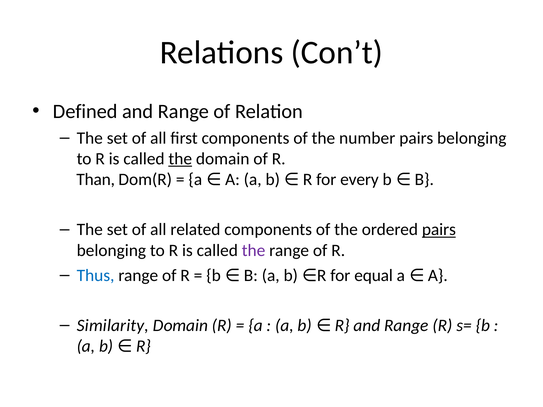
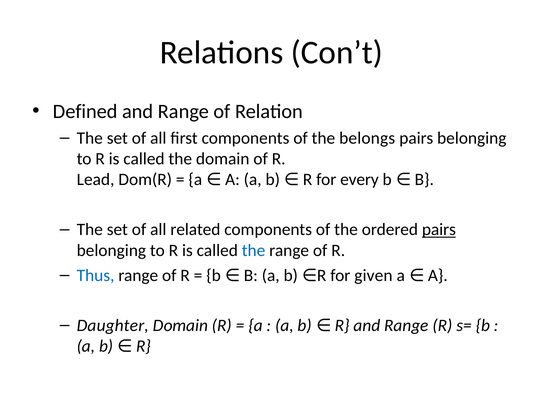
number: number -> belongs (367, 138)
the underline: present -> none (180, 159)
Than: Than -> Lead (96, 180)
the colour: purple -> blue (254, 251)
equal: equal -> given (373, 276)
Similarity: Similarity -> Daughter (113, 326)
